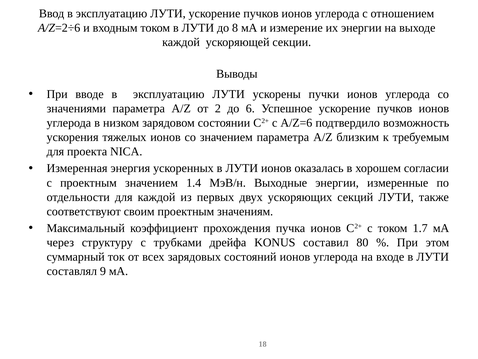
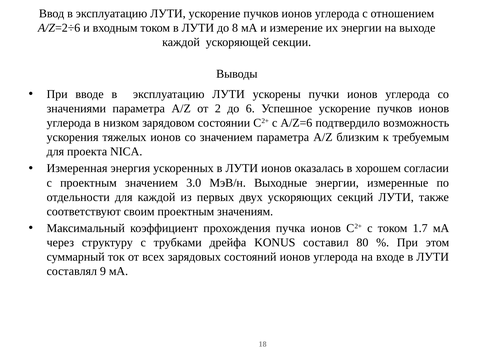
1.4: 1.4 -> 3.0 (194, 182)
